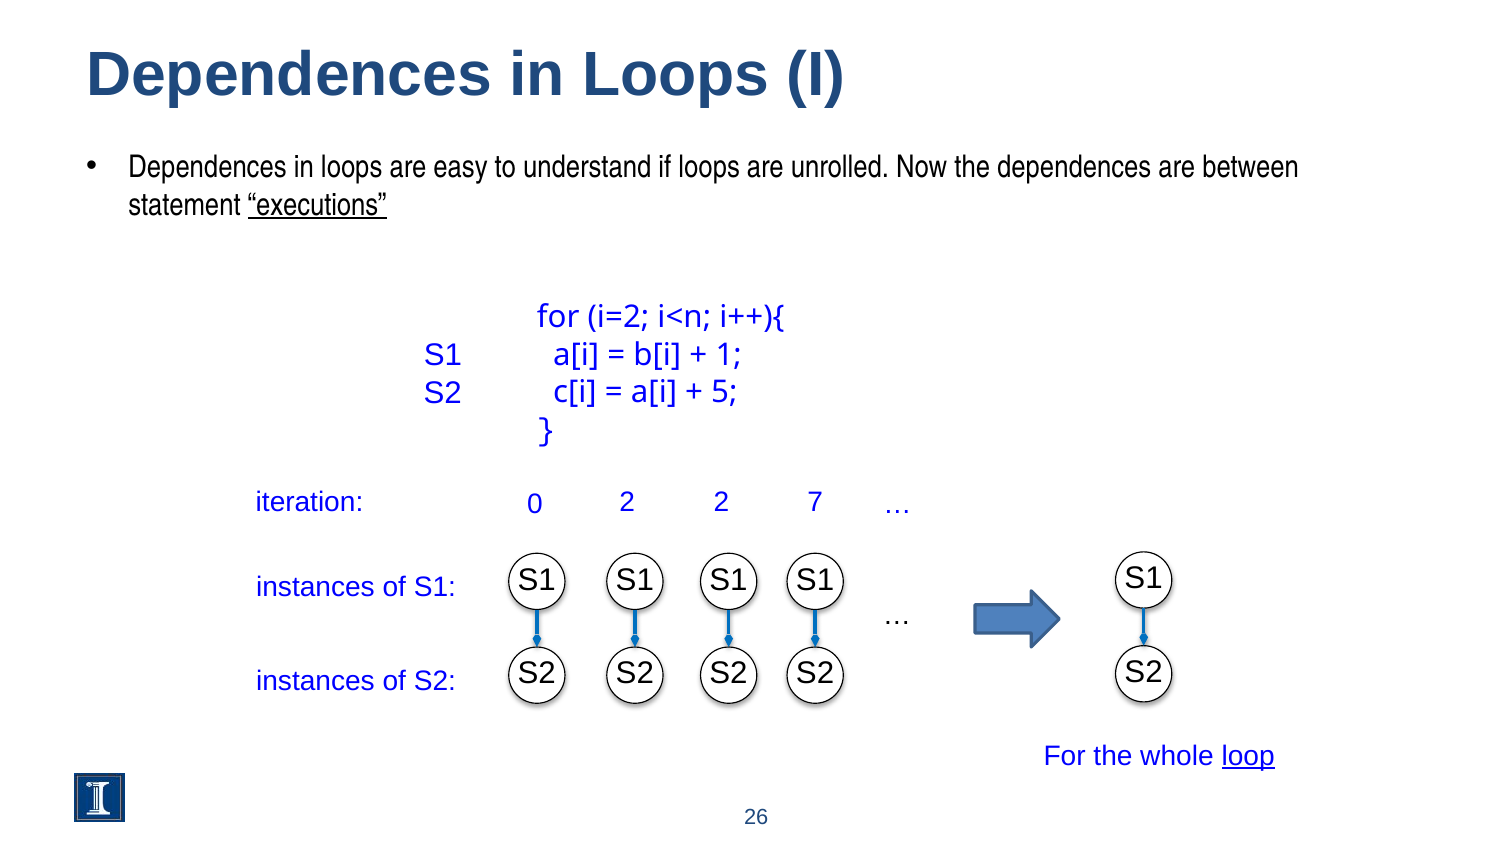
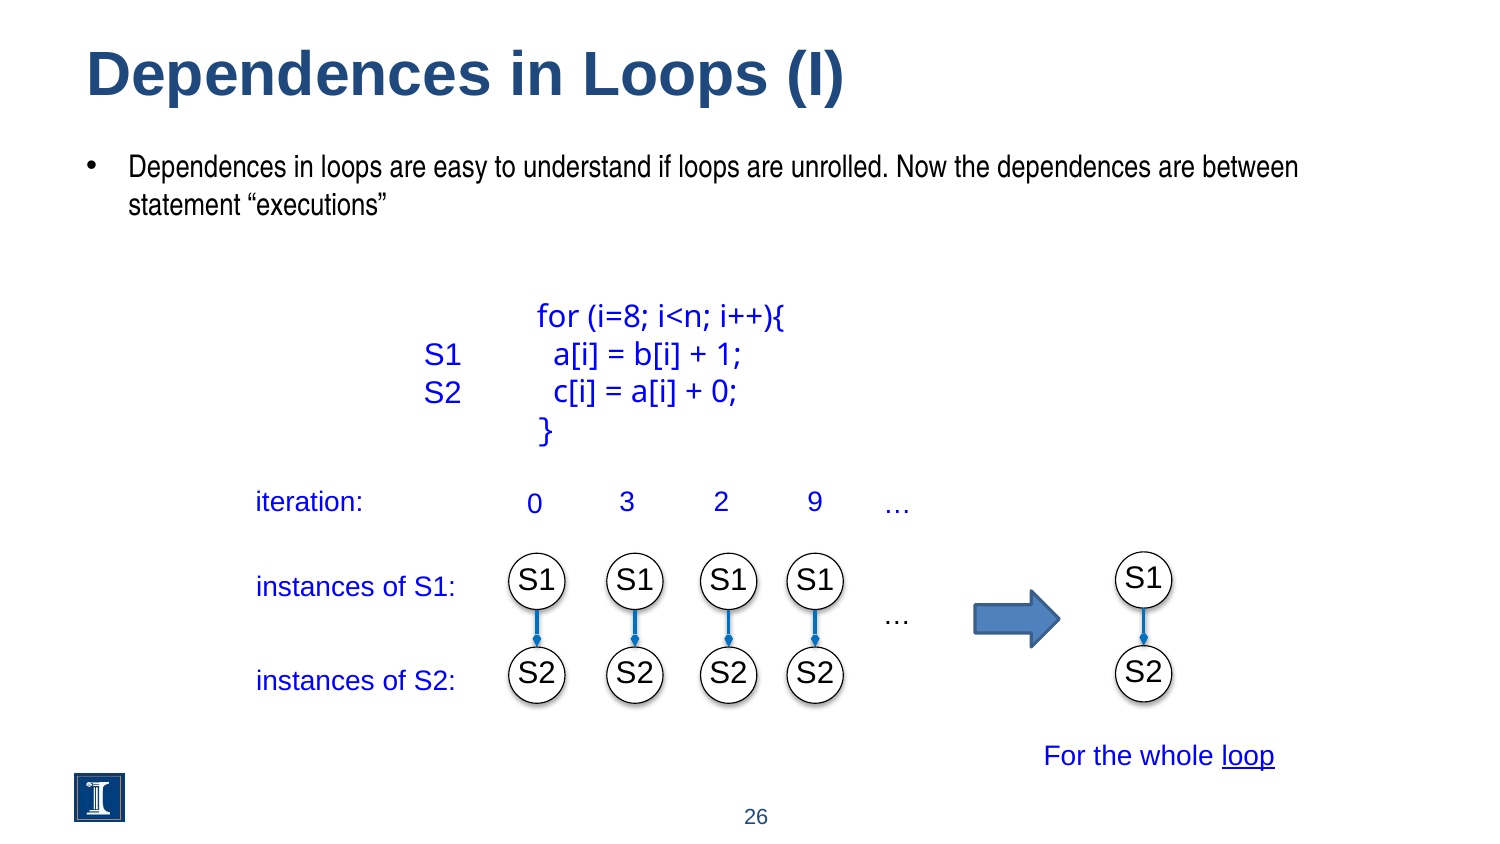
executions underline: present -> none (317, 205)
i=2: i=2 -> i=8 (618, 317)
5: 5 -> 0 (724, 392)
0 2: 2 -> 3 (627, 502)
7: 7 -> 9 (815, 502)
